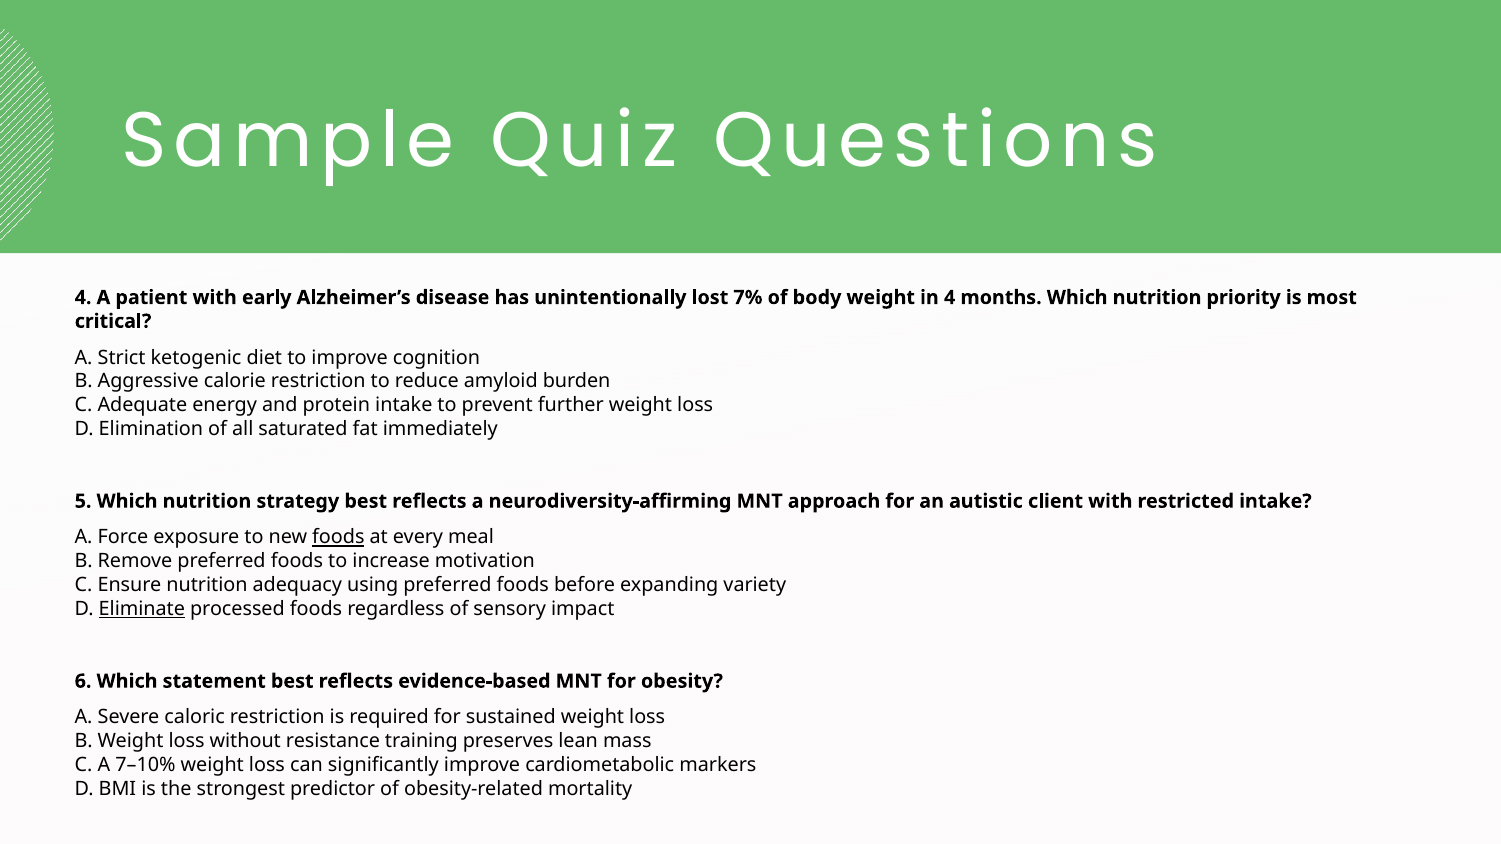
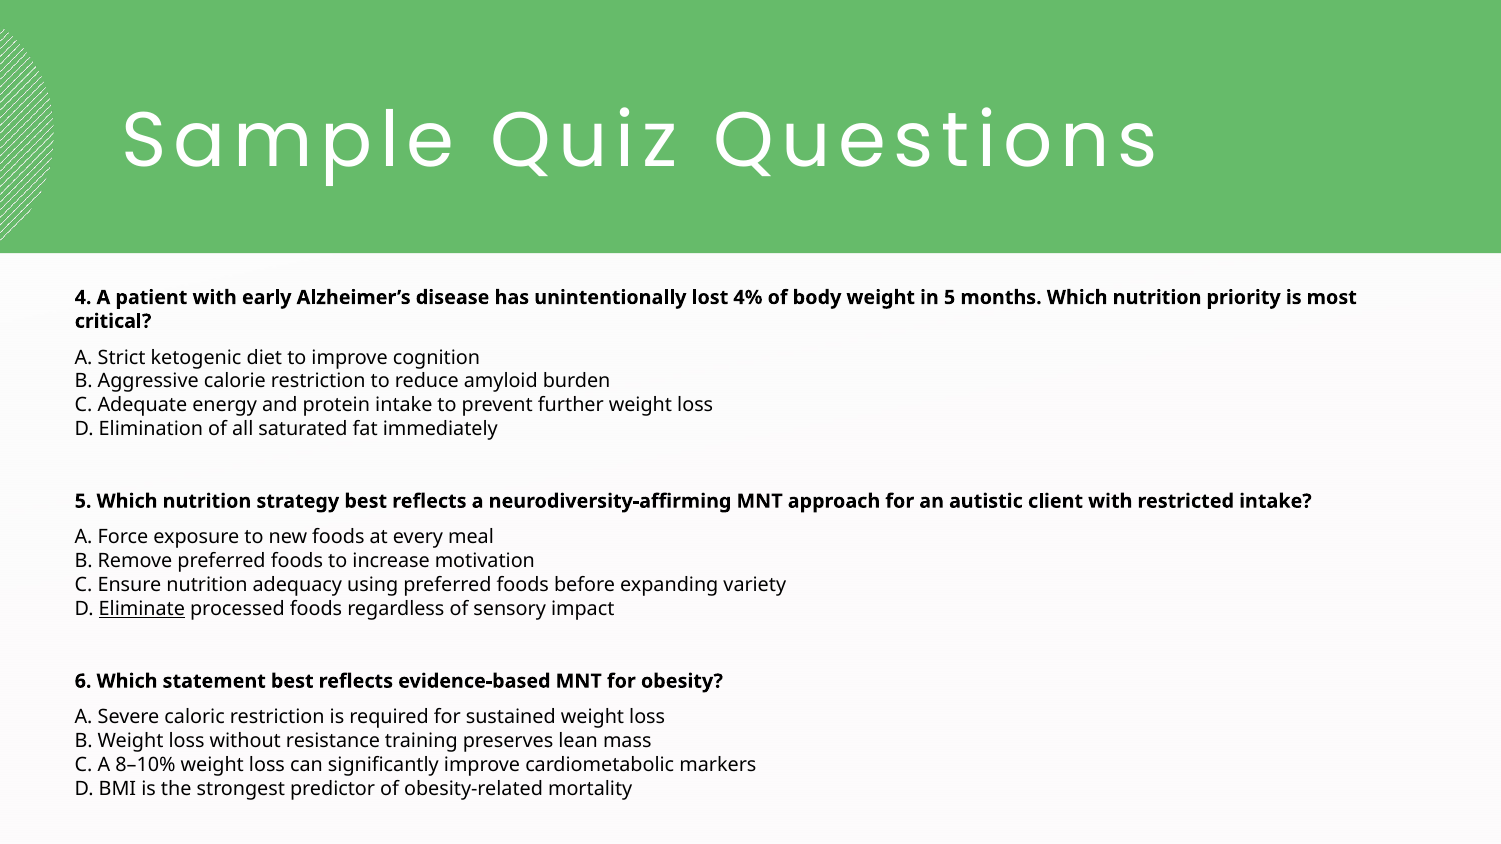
7%: 7% -> 4% (748, 298)
in 4: 4 -> 5 (950, 298)
foods underline: present -> none (338, 538)
7–10%: 7–10% -> 8–10% (145, 765)
